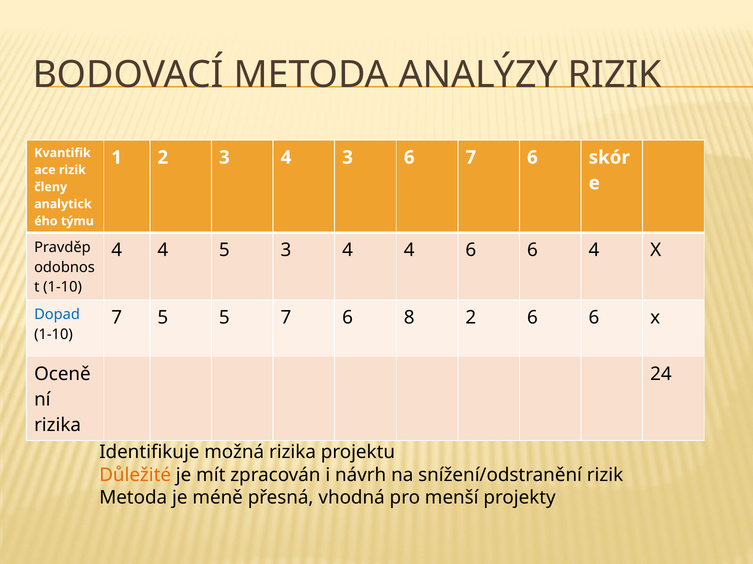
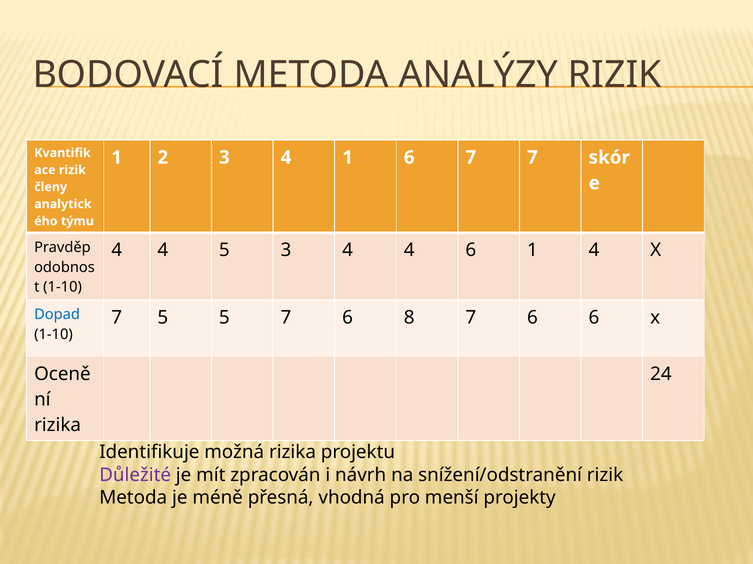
4 3: 3 -> 1 (348, 158)
6 7 6: 6 -> 7 (532, 158)
4 6 6: 6 -> 1 (532, 251)
8 2: 2 -> 7 (471, 318)
Důležité colour: orange -> purple (135, 475)
